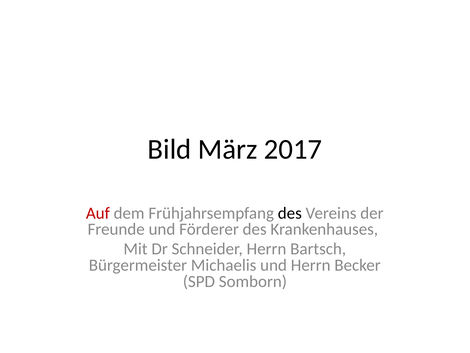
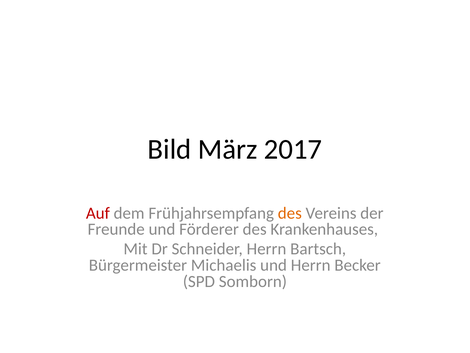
des colour: black -> orange (290, 213)
